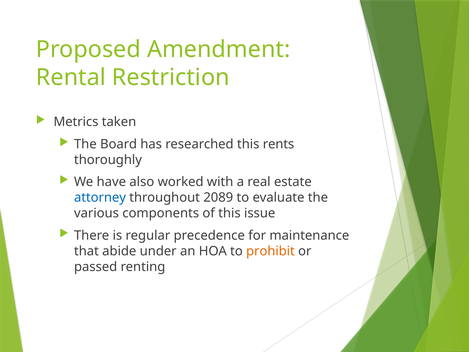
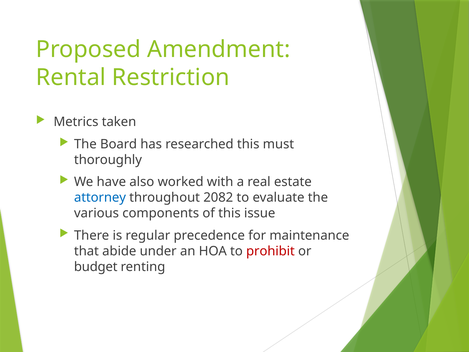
rents: rents -> must (278, 144)
2089: 2089 -> 2082 (218, 197)
prohibit colour: orange -> red (270, 251)
passed: passed -> budget (96, 267)
